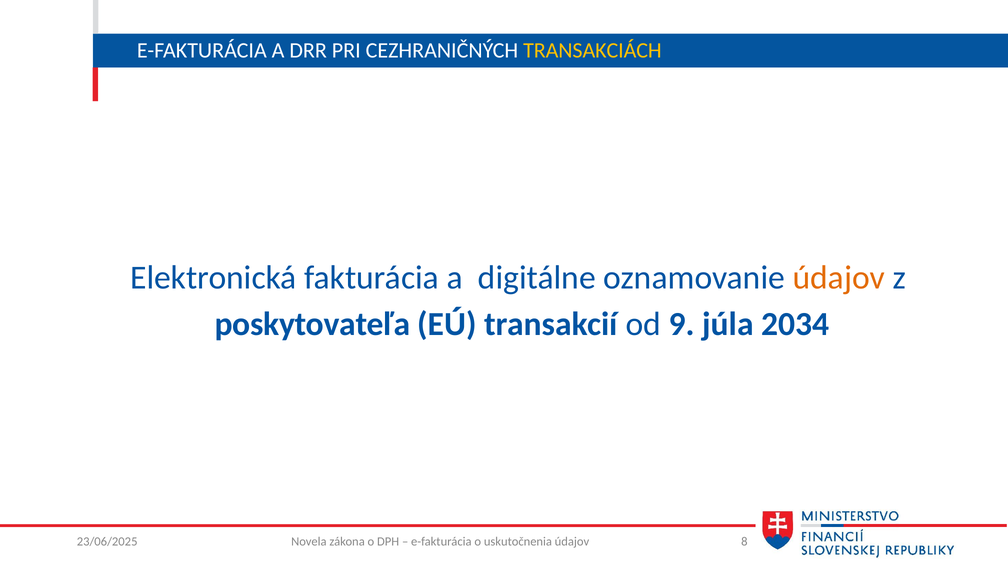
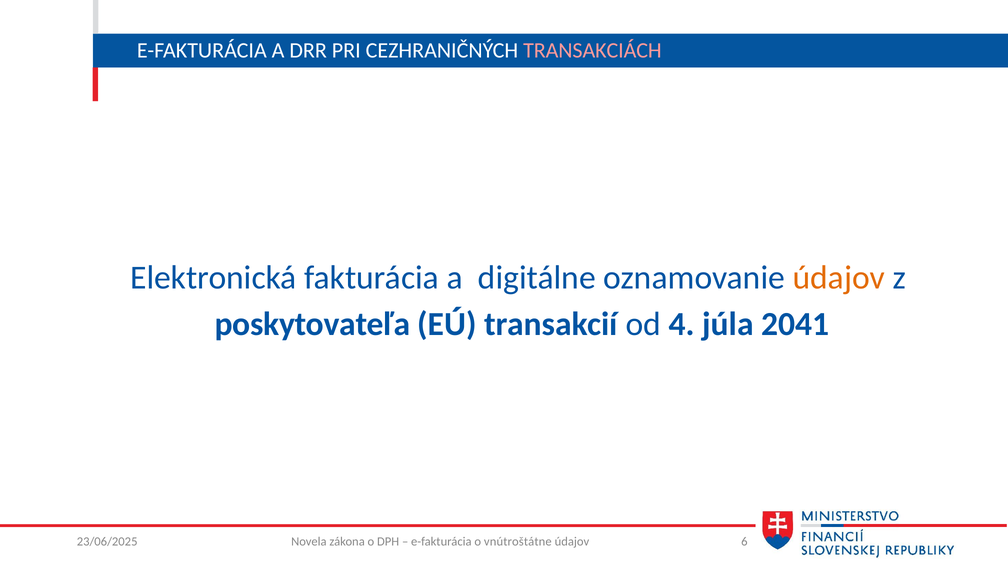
TRANSAKCIÁCH colour: yellow -> pink (592, 51)
9: 9 -> 4 (682, 324)
2034: 2034 -> 2041 (795, 324)
uskutočnenia: uskutočnenia -> vnútroštátne (518, 541)
8: 8 -> 6 (744, 541)
